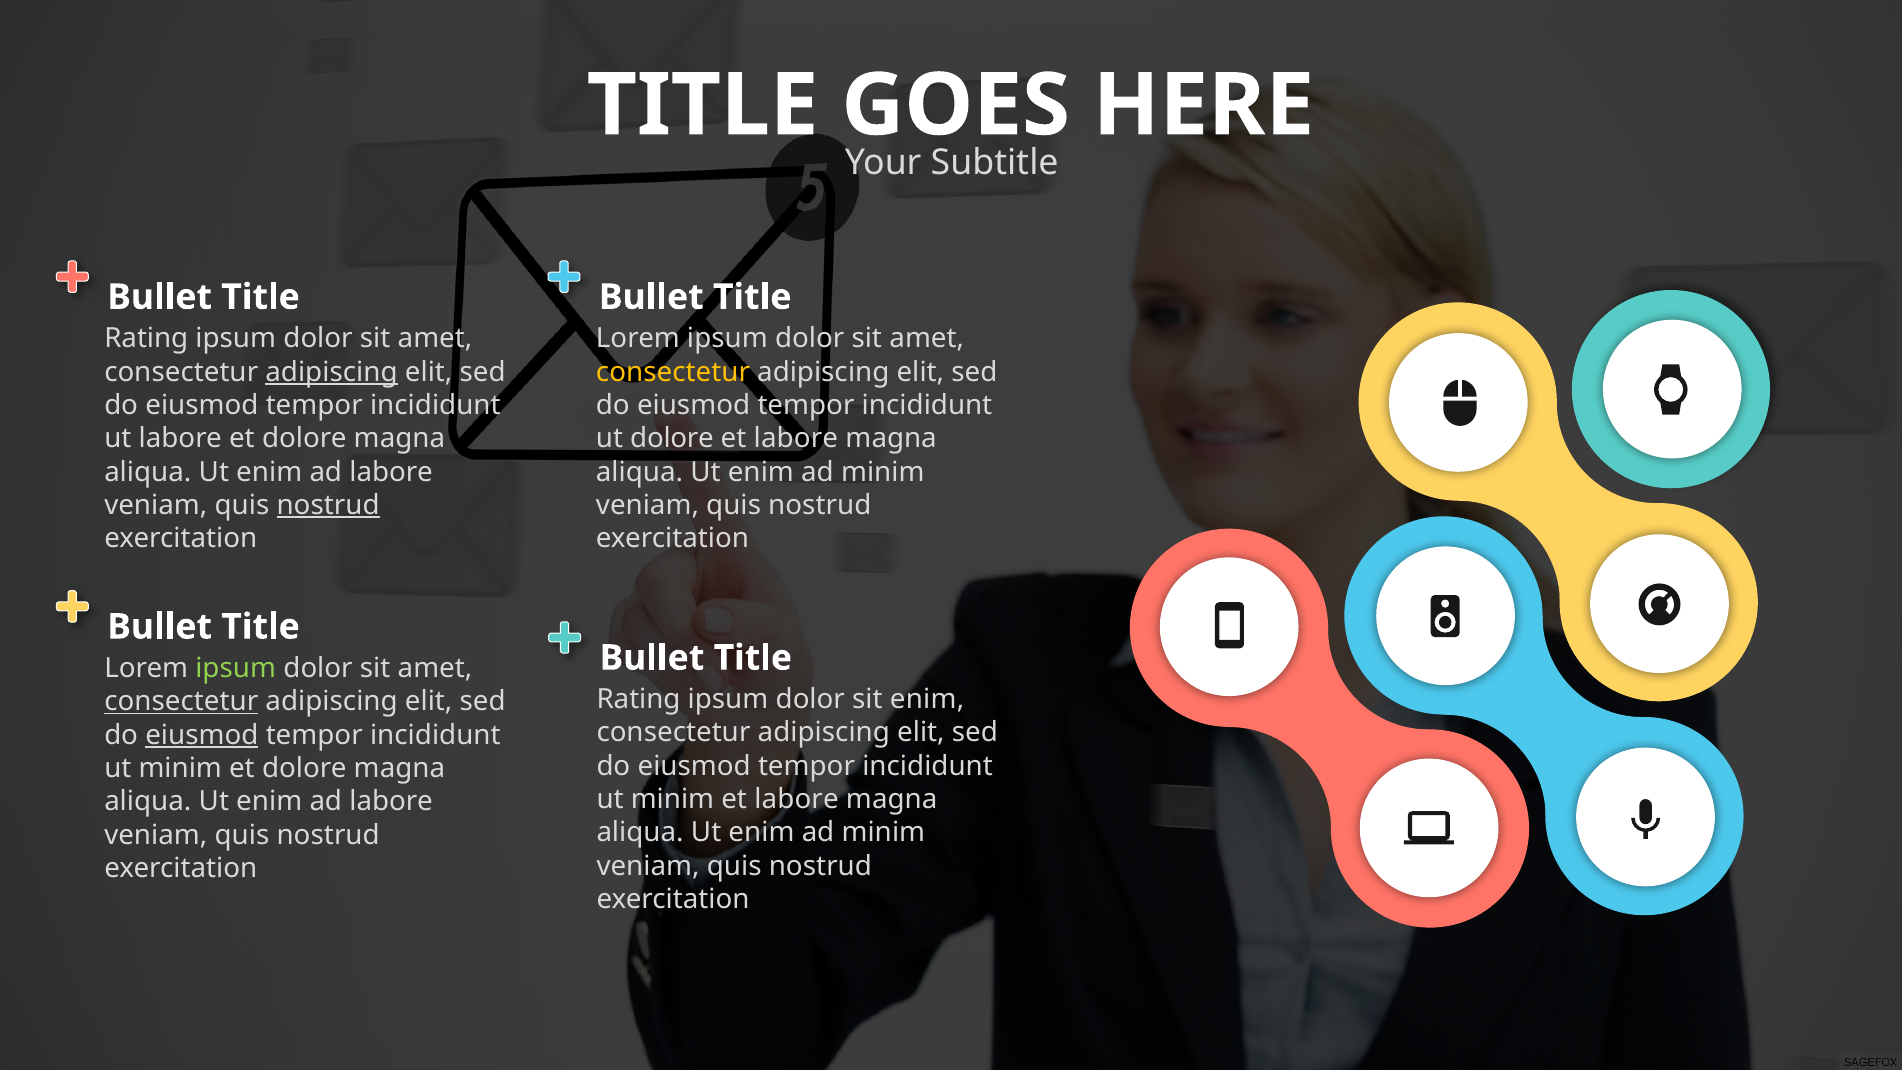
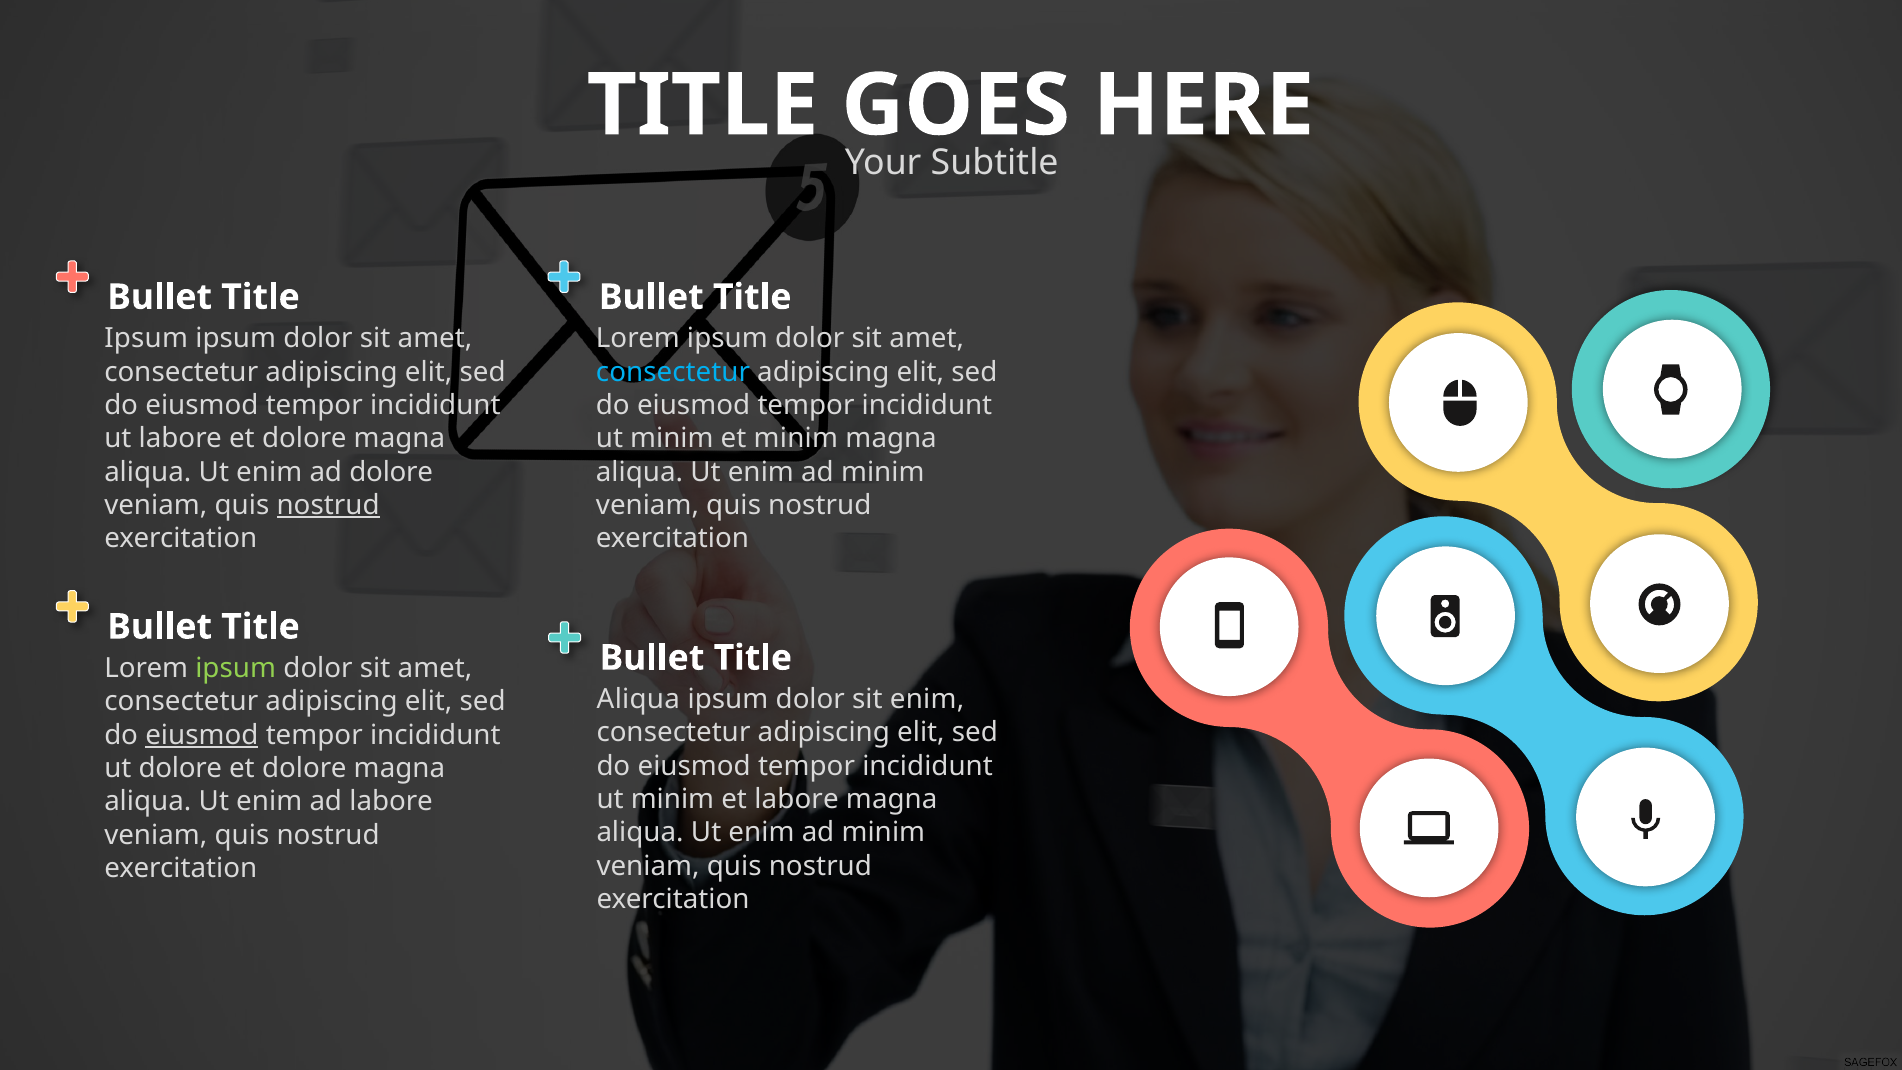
Rating: Rating -> Ipsum (146, 339)
adipiscing underline: present -> none (331, 372)
consectetur colour: yellow -> light blue (673, 372)
dolore: dolore -> minim (672, 439)
labore: labore -> minim (796, 439)
labore: labore -> dolore (391, 472)
Rating: Rating -> Aliqua (638, 699)
consectetur underline: present -> none (181, 702)
minim: minim -> dolore (180, 768)
